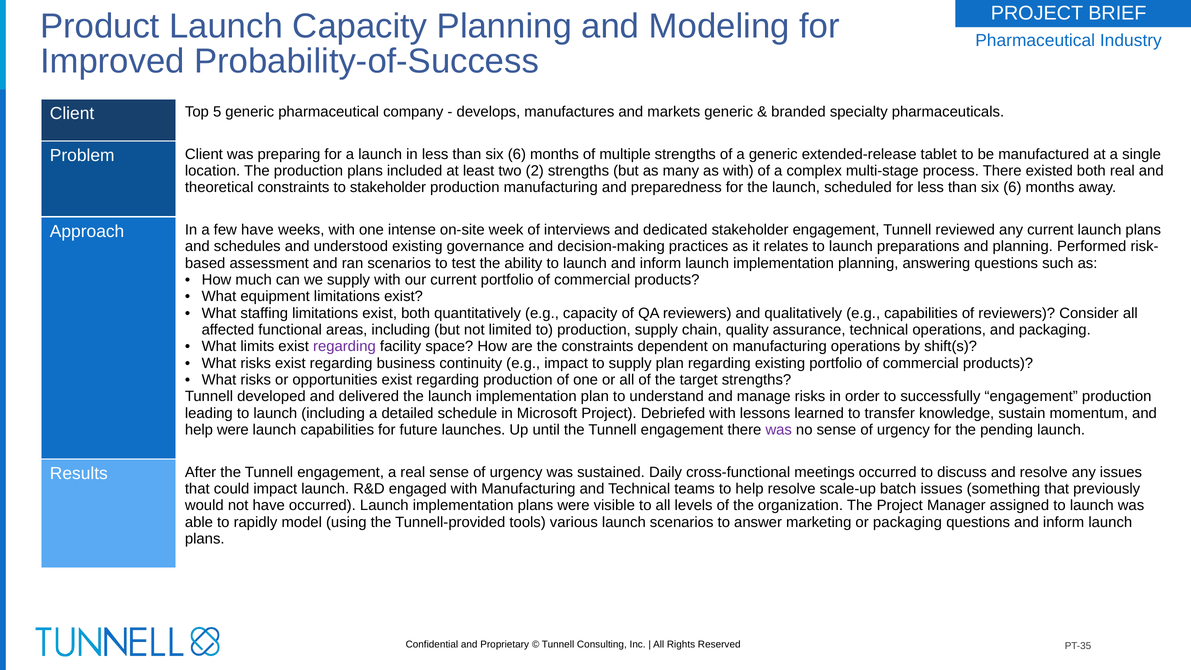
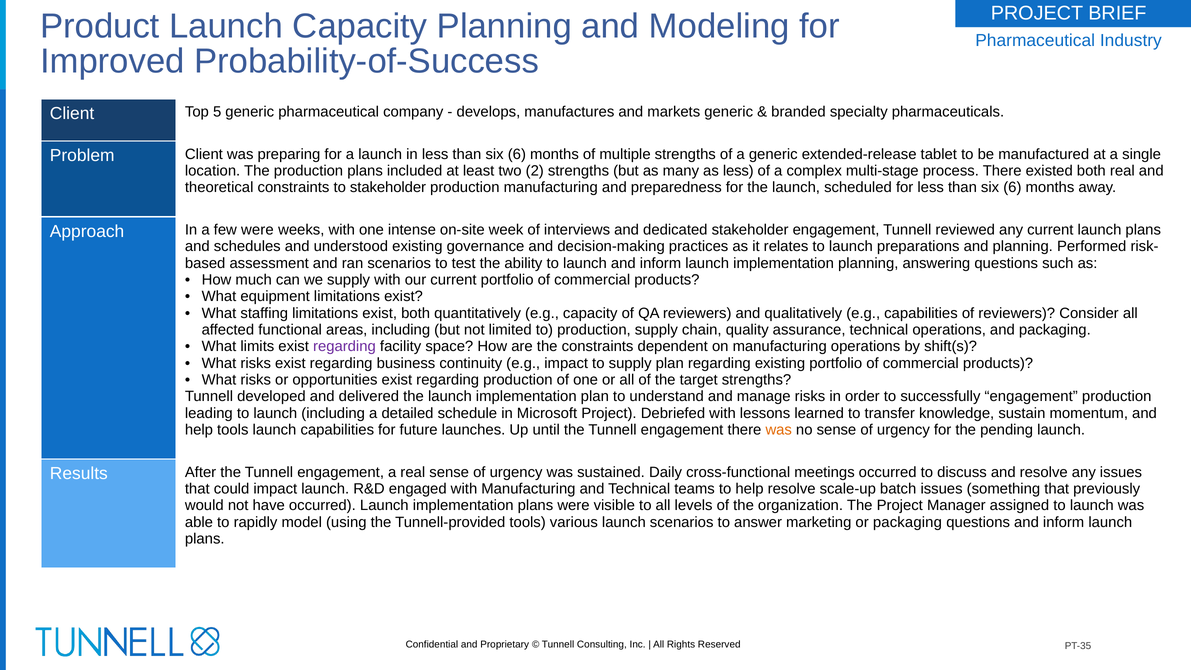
as with: with -> less (738, 171)
few have: have -> were (257, 230)
help were: were -> tools (233, 430)
was colour: purple -> orange (779, 430)
